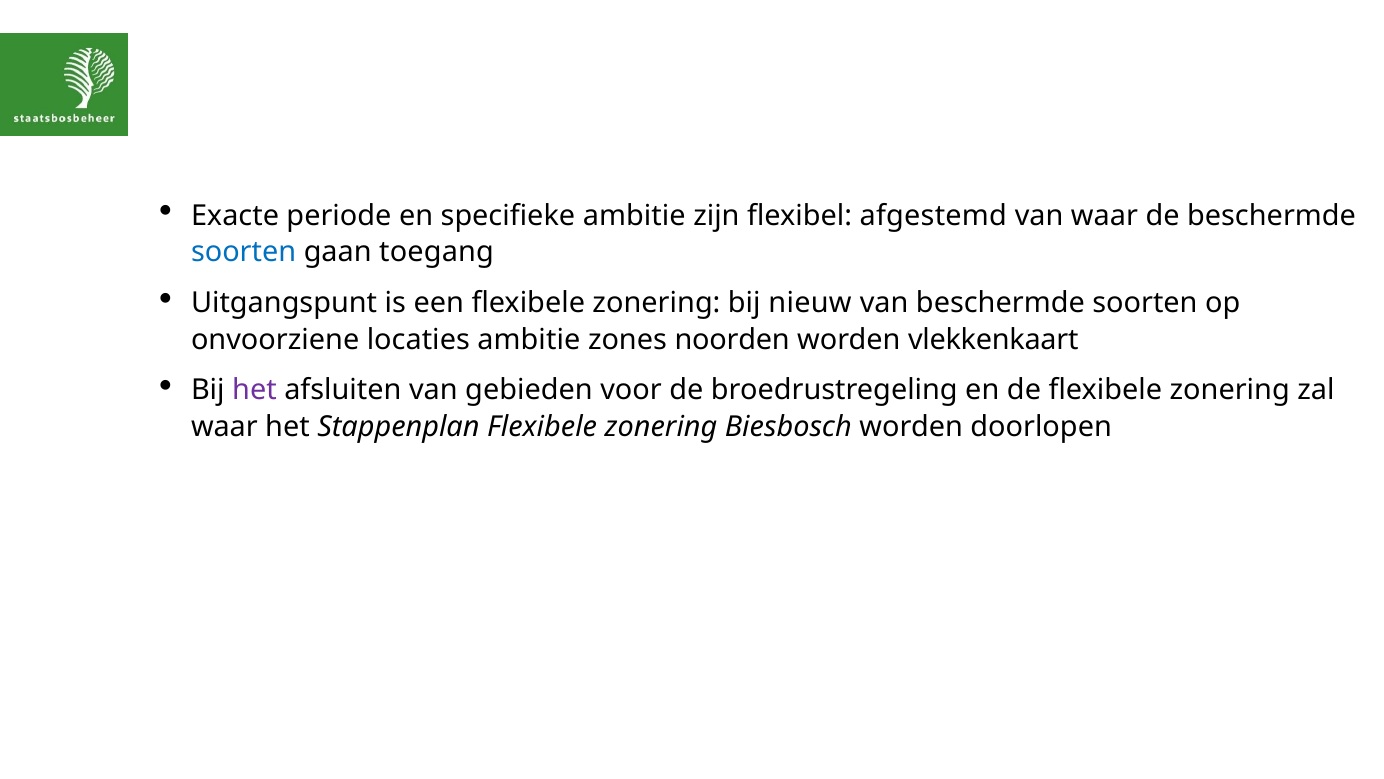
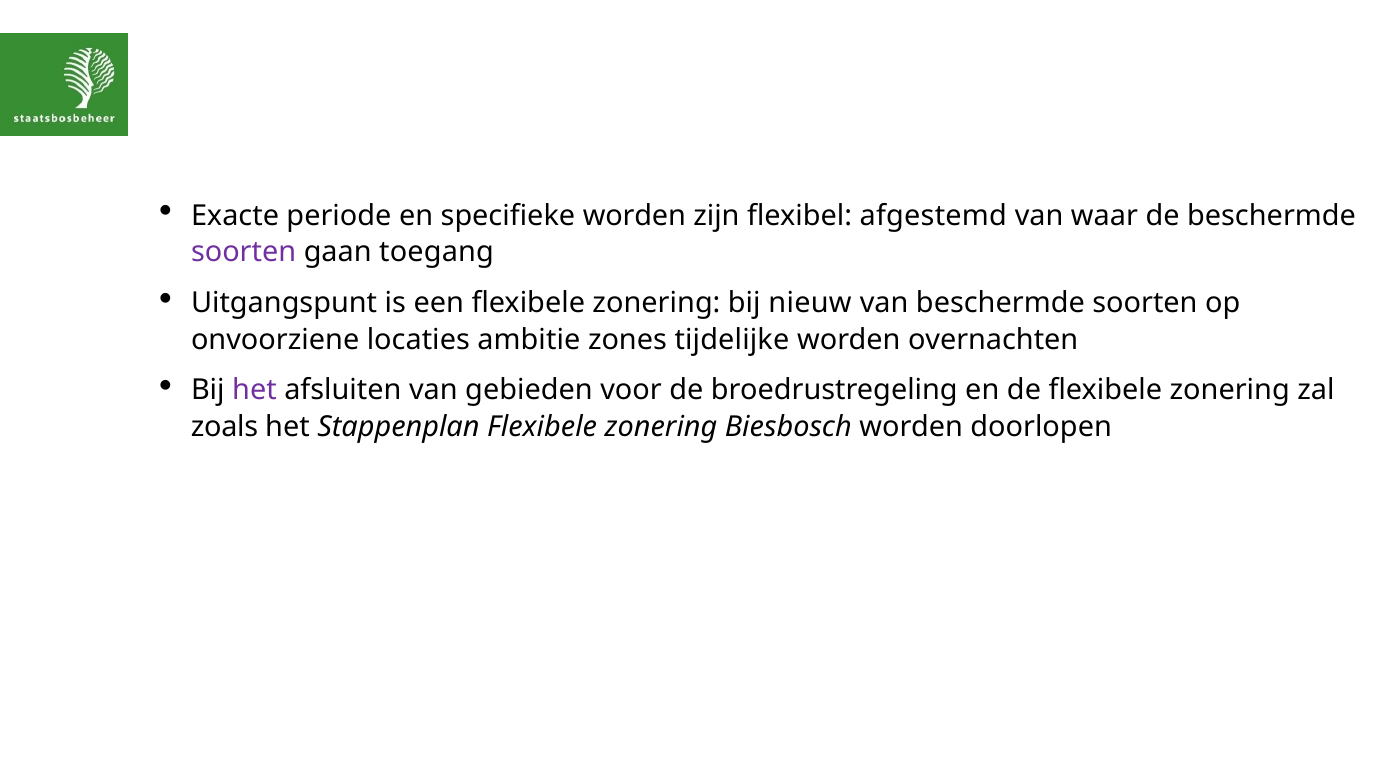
specifieke ambitie: ambitie -> worden (634, 216)
soorten colour: blue -> purple (244, 252)
noorden: noorden -> tijdelijke (732, 339)
vlekkenkaart: vlekkenkaart -> overnachten (993, 339)
waar: waar -> zoals (225, 426)
